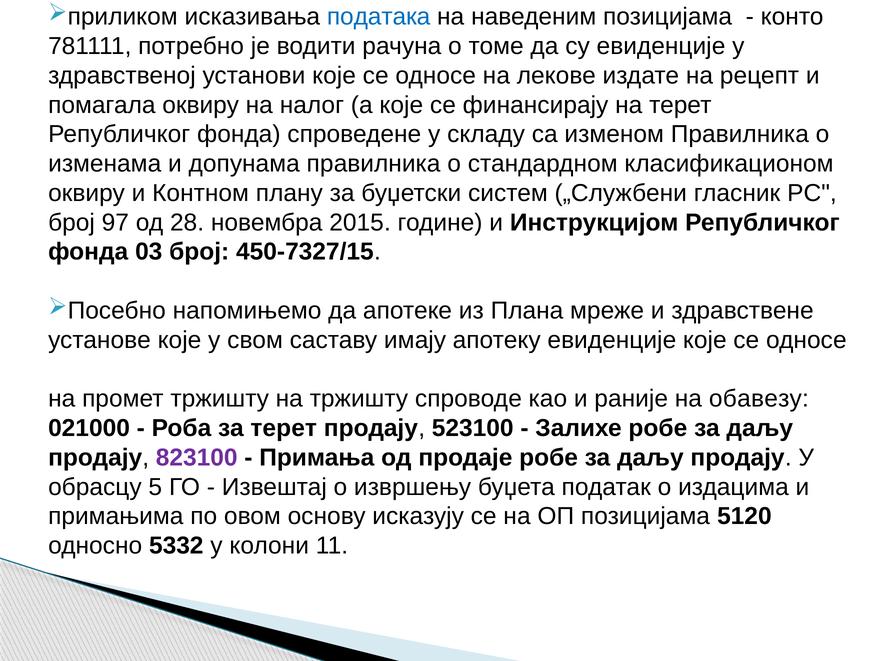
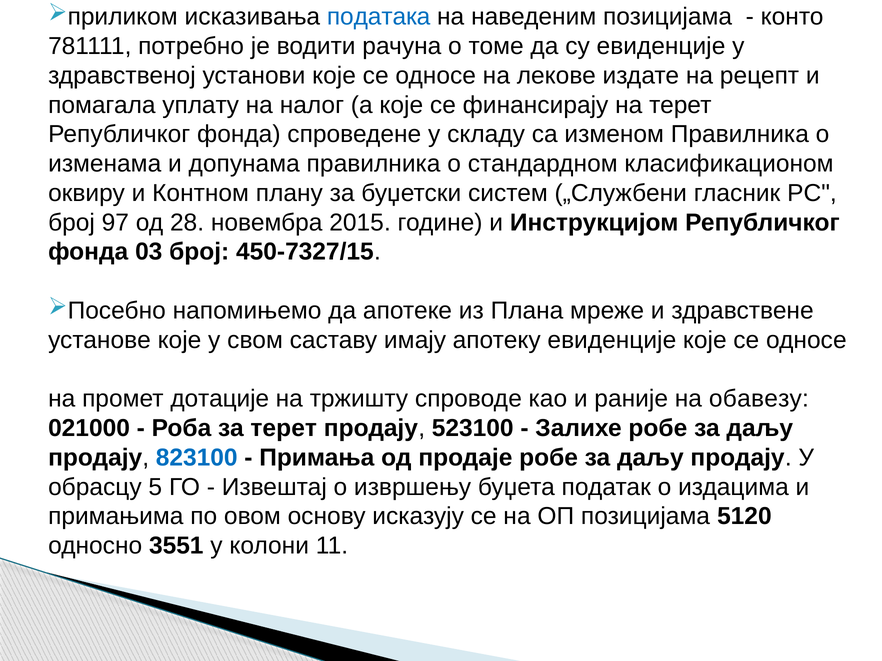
помагала оквиру: оквиру -> уплату (201, 105)
промет тржишту: тржишту -> дотације (220, 399)
823100 colour: purple -> blue (197, 458)
5332: 5332 -> 3551 (176, 546)
